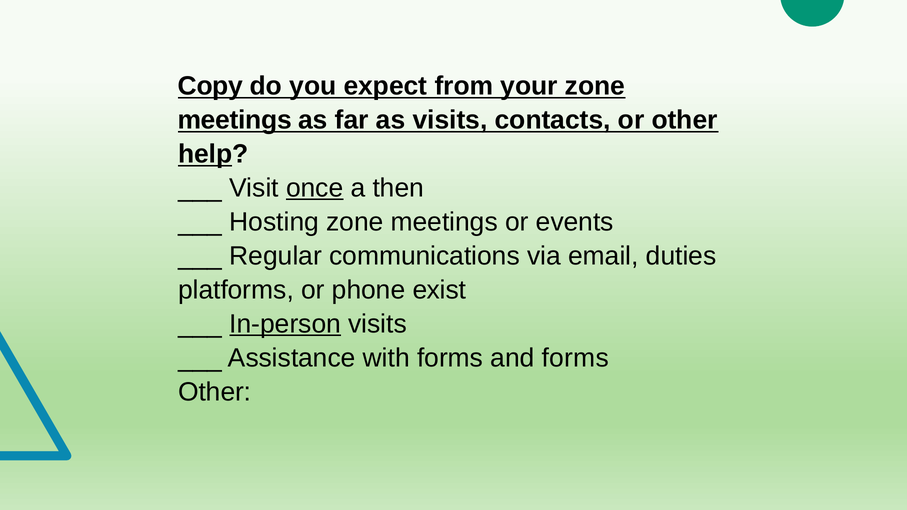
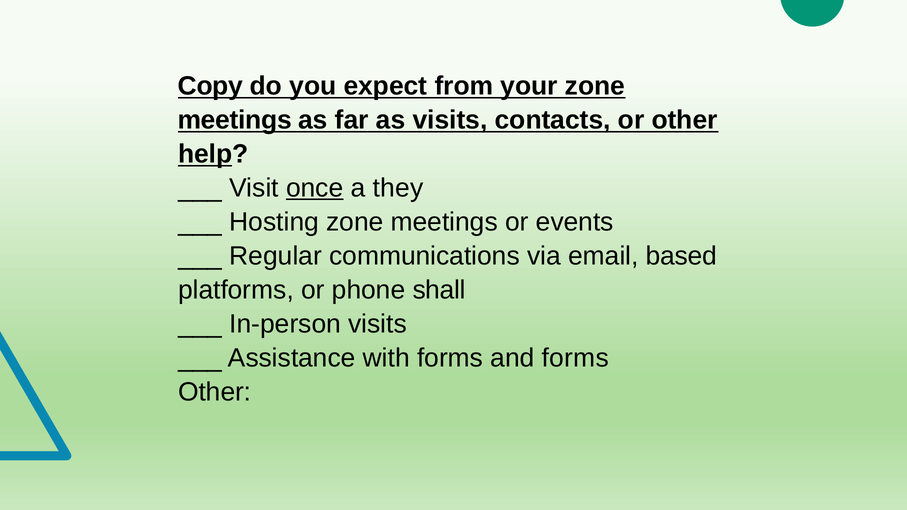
then: then -> they (398, 188)
duties: duties -> based (681, 256)
exist: exist -> shall (439, 290)
In-person underline: present -> none (285, 324)
